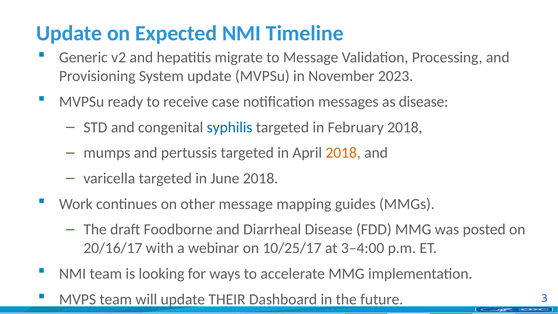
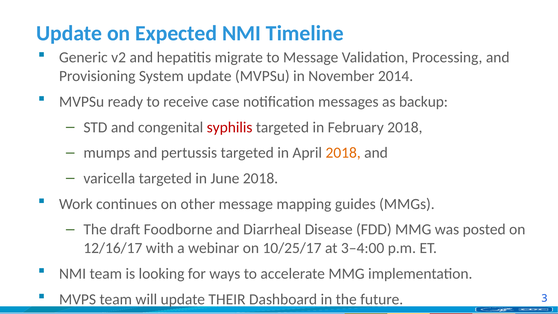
2023: 2023 -> 2014 (396, 76)
as disease: disease -> backup (423, 102)
syphilis colour: blue -> red (230, 127)
20/16/17: 20/16/17 -> 12/16/17 (113, 248)
